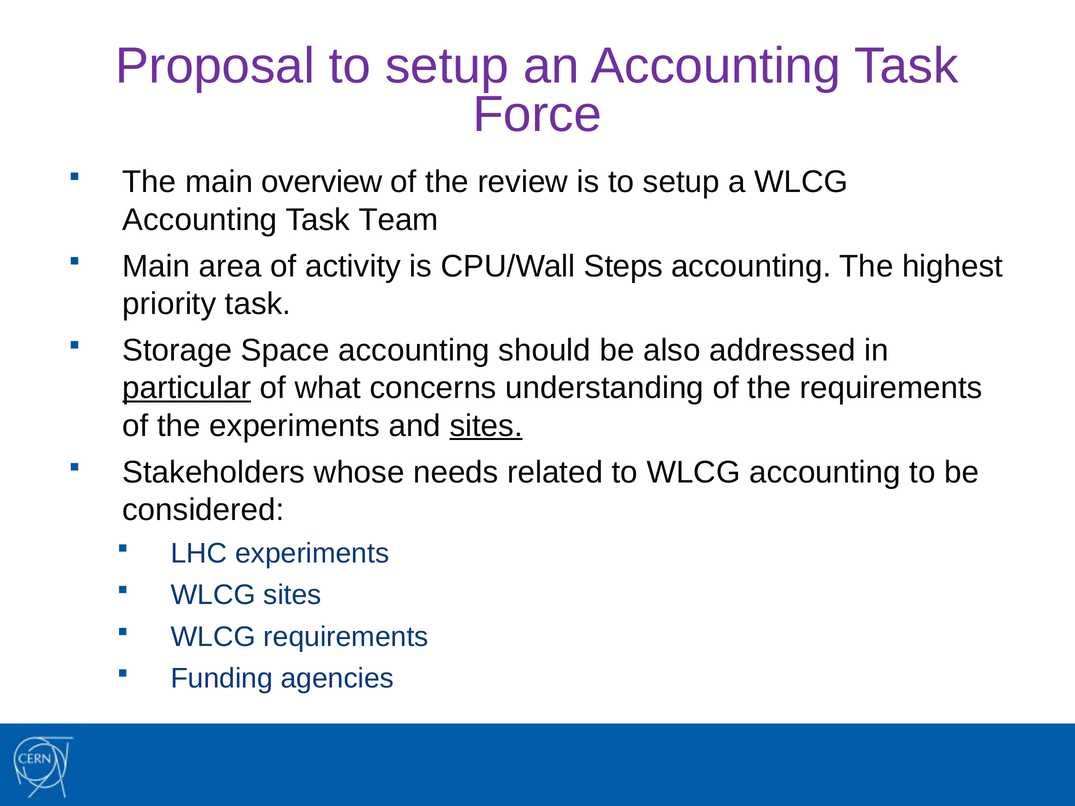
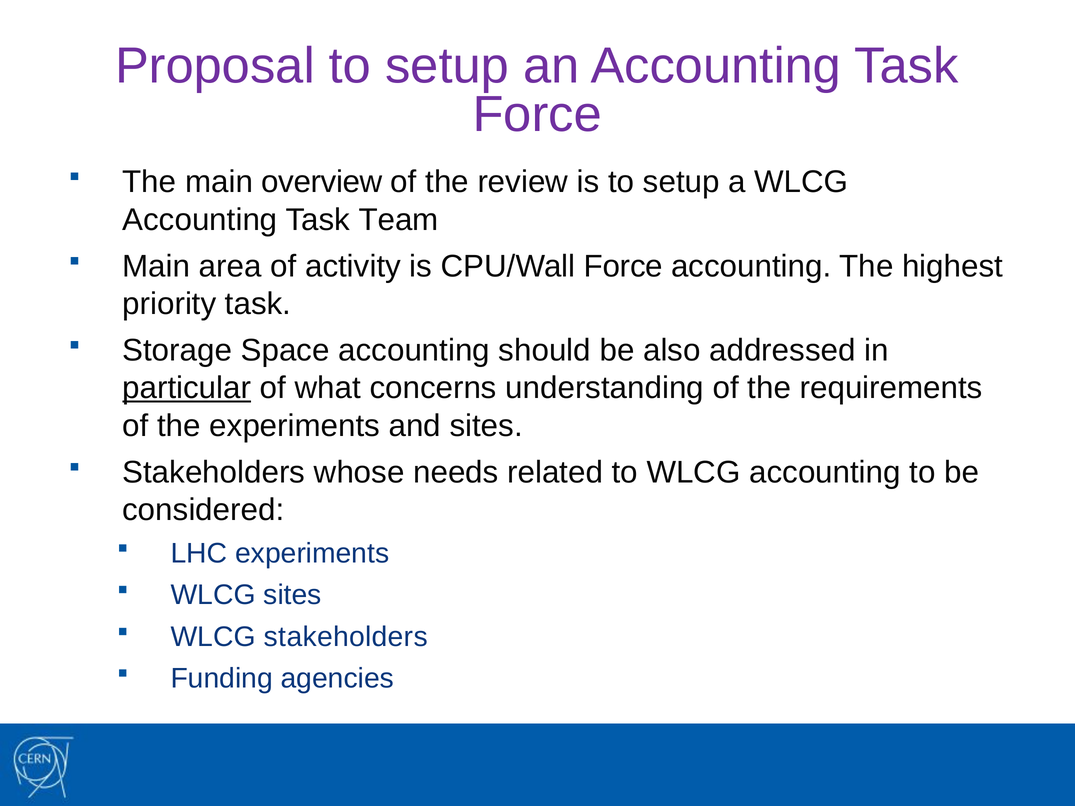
CPU/Wall Steps: Steps -> Force (623, 266)
sites underline: present -> none (486, 426)
WLCG requirements: requirements -> stakeholders (346, 637)
